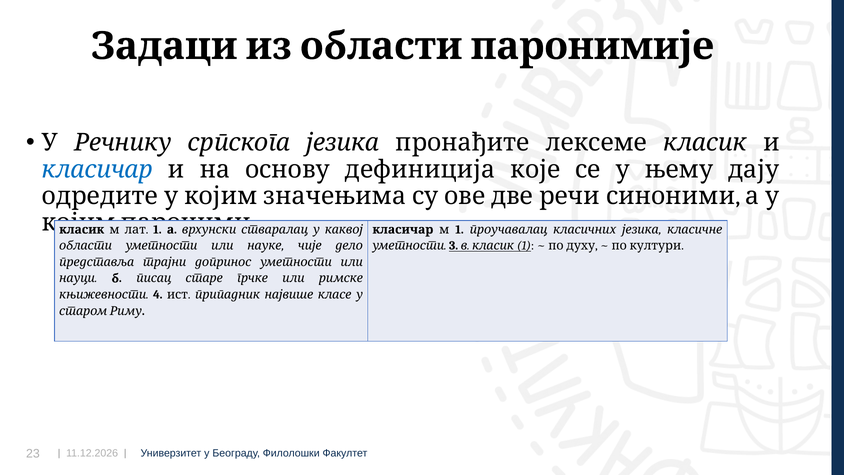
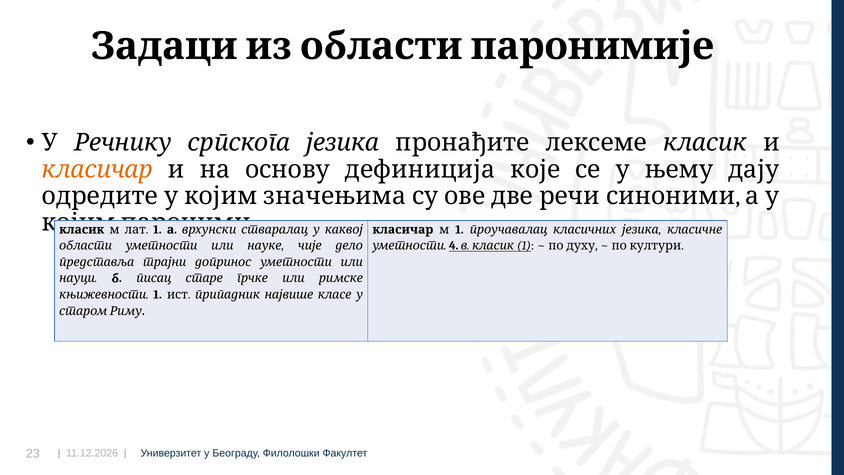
класичар colour: blue -> orange (97, 169)
3: 3 -> 4 (454, 246)
књижевности 4: 4 -> 1 (158, 295)
